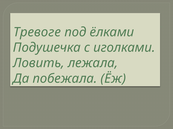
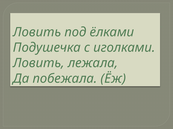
Тревоге: Тревоге -> Ловить (37, 32)
